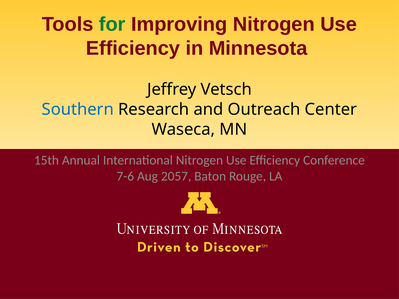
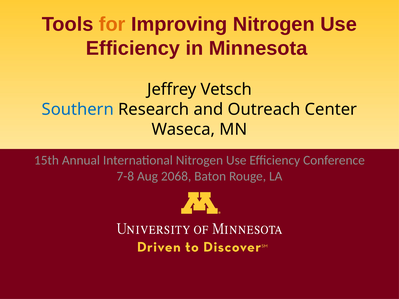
for colour: green -> orange (112, 24)
7-6: 7-6 -> 7-8 (125, 176)
2057: 2057 -> 2068 (176, 176)
